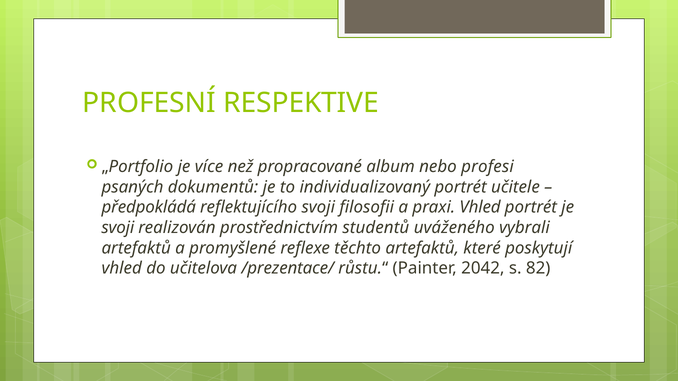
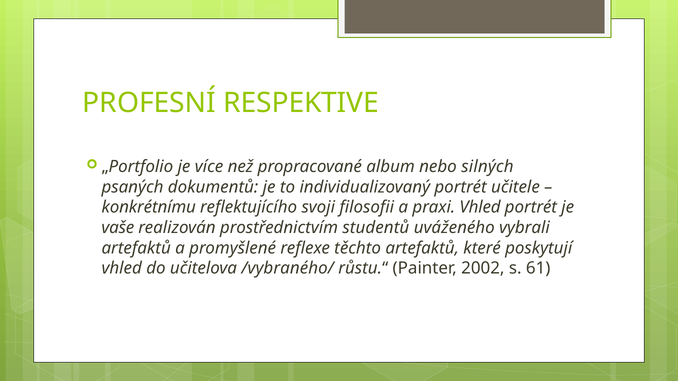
profesi: profesi -> silných (488, 167)
předpokládá: předpokládá -> konkrétnímu (149, 208)
svoji: svoji -> vaše (118, 228)
/prezentace/: /prezentace/ -> /vybraného/ (288, 269)
2042: 2042 -> 2002 (483, 269)
82: 82 -> 61 (538, 269)
